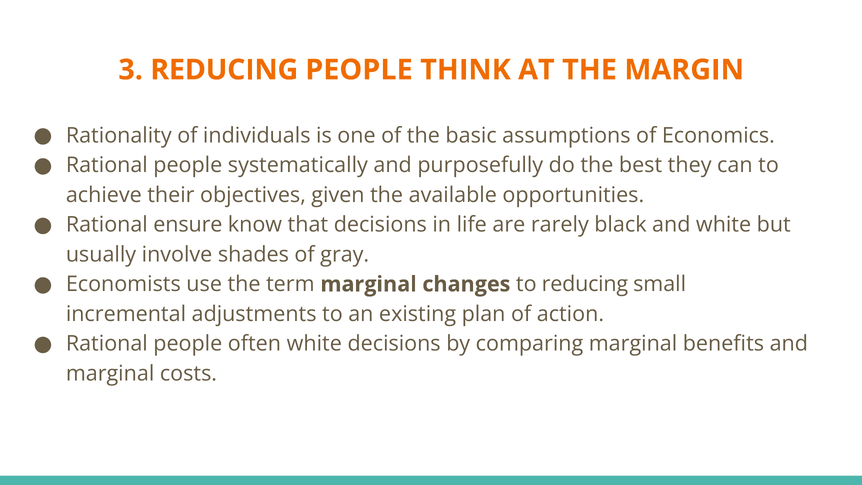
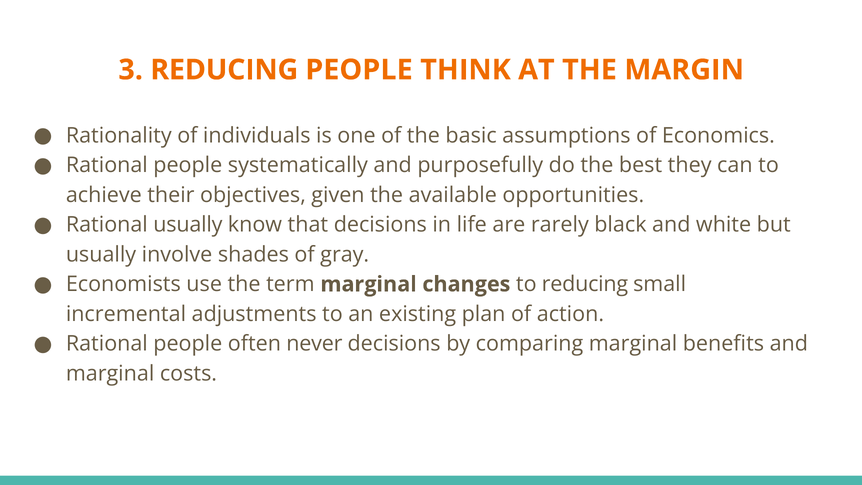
Rational ensure: ensure -> usually (188, 225)
often white: white -> never (314, 344)
